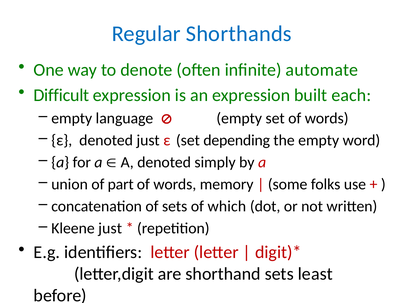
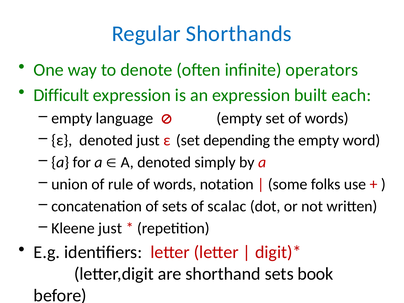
automate: automate -> operators (322, 70)
part: part -> rule (121, 184)
memory: memory -> notation (227, 184)
which: which -> scalac (227, 206)
least: least -> book (315, 274)
